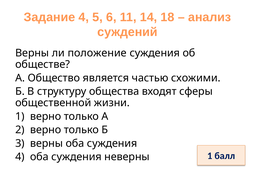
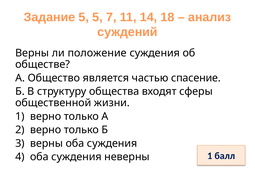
Задание 4: 4 -> 5 (84, 17)
6: 6 -> 7 (111, 17)
схожими: схожими -> спасение (196, 78)
